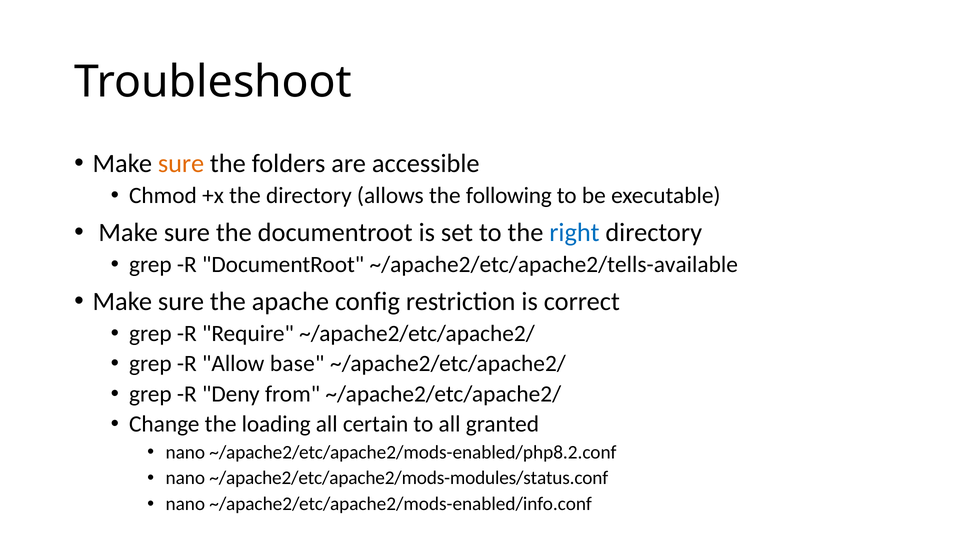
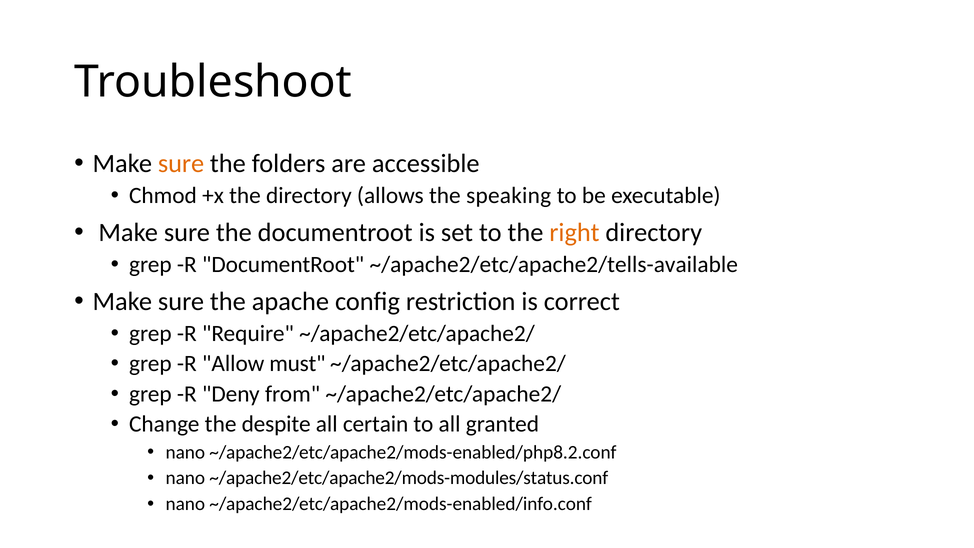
following: following -> speaking (509, 195)
right colour: blue -> orange (574, 232)
base: base -> must (297, 364)
loading: loading -> despite (276, 424)
